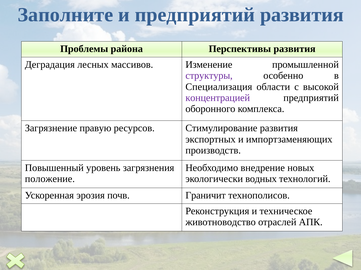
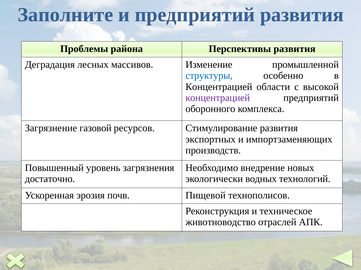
структуры colour: purple -> blue (209, 76)
Специализация: Специализация -> Концентрацией (219, 87)
правую: правую -> газовой (96, 128)
положение: положение -> достаточно (50, 179)
Граничит: Граничит -> Пищевой (206, 196)
